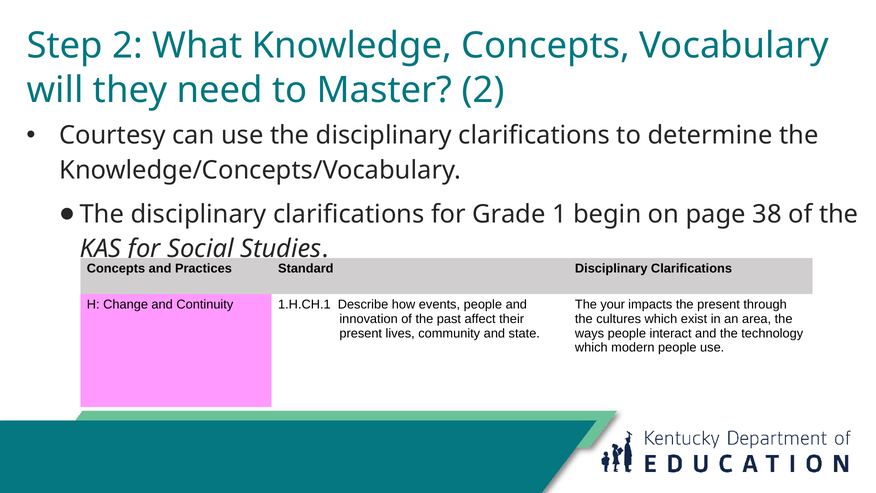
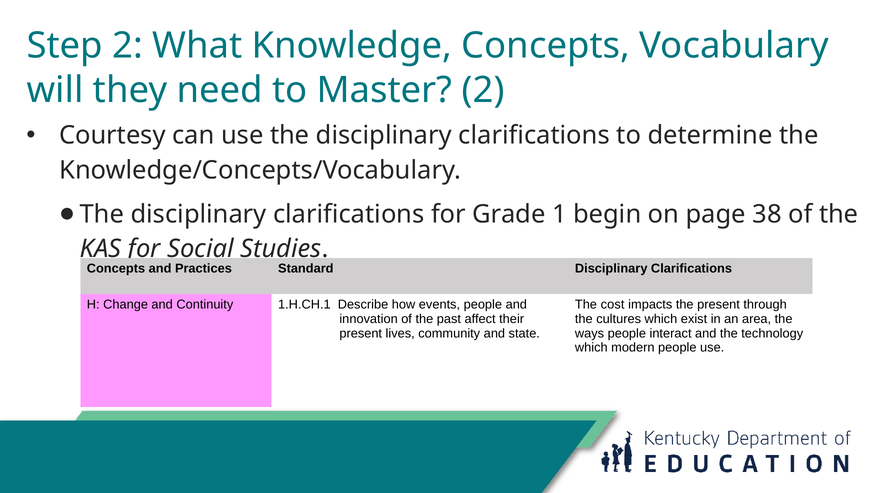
your: your -> cost (613, 304)
